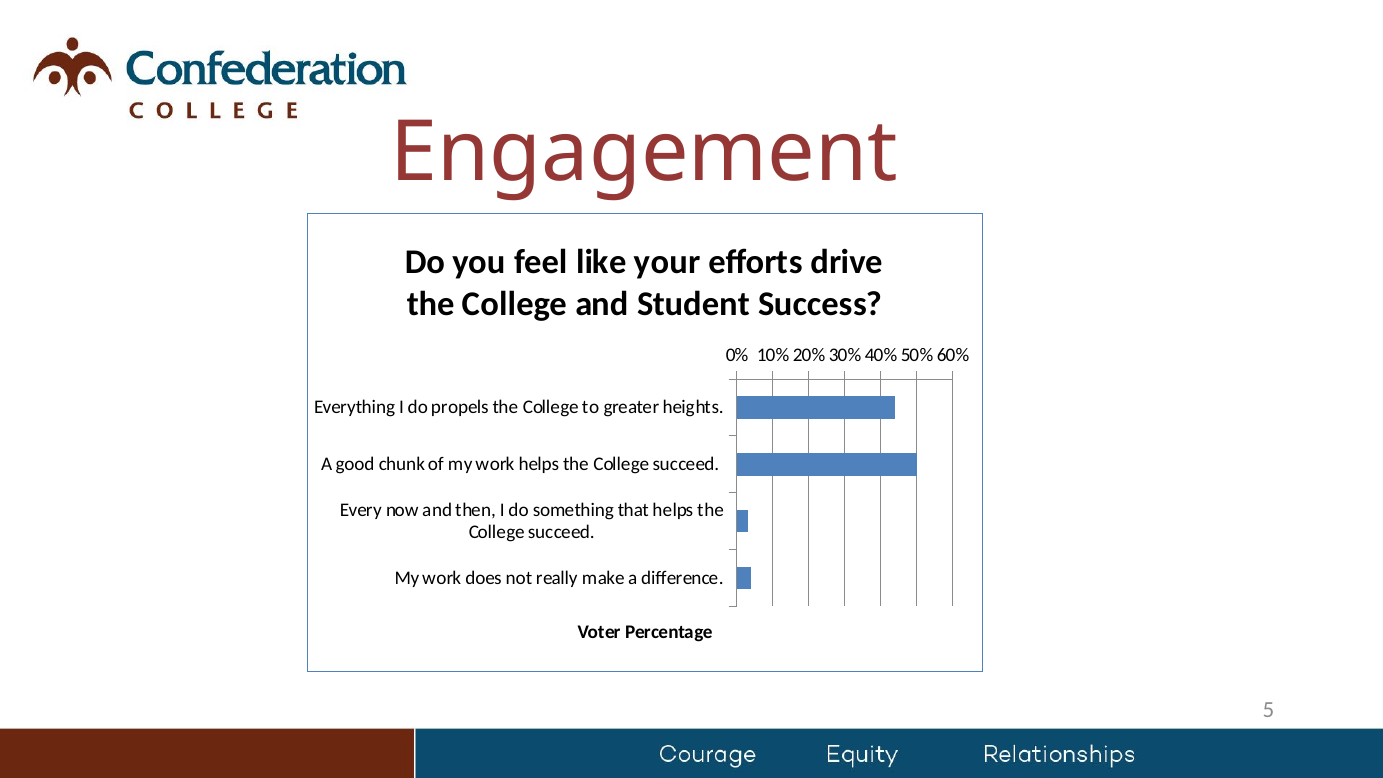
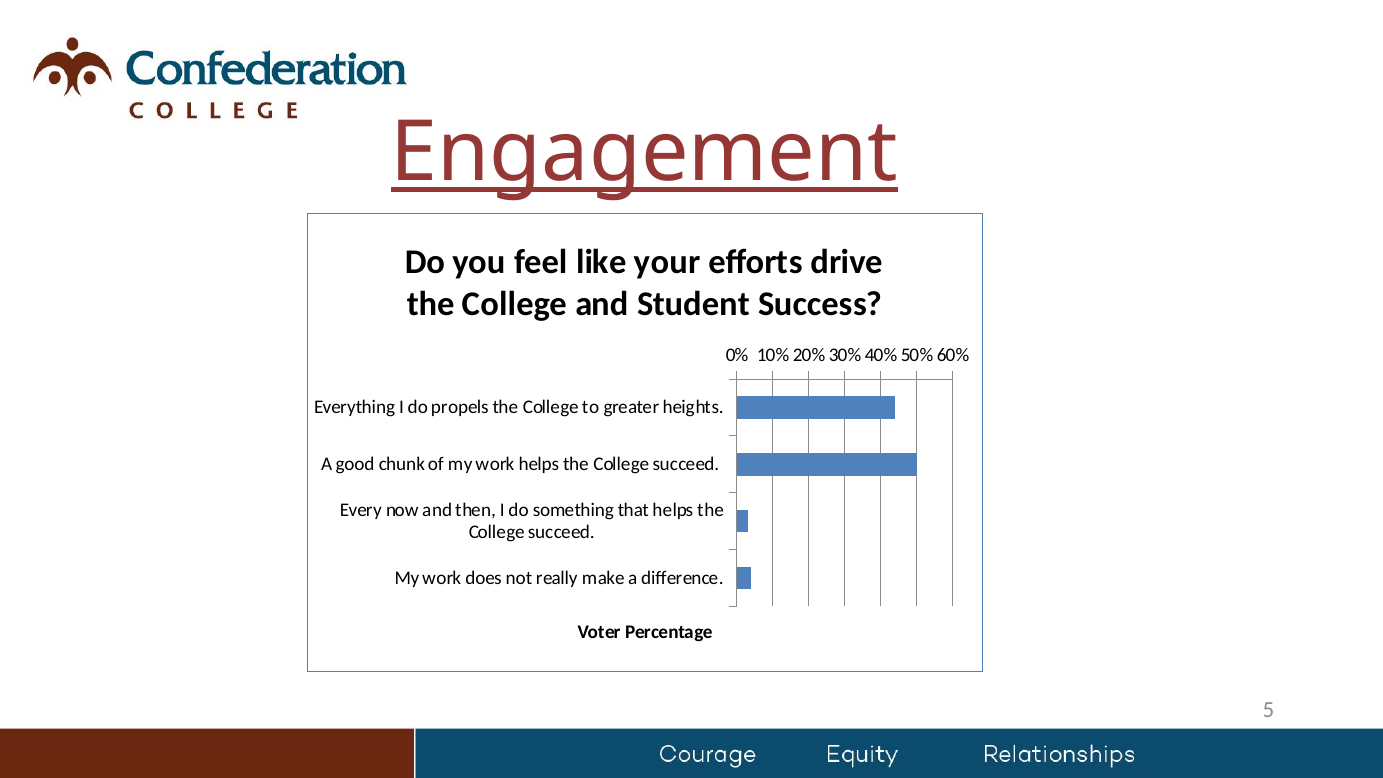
Engagement underline: none -> present (644, 153)
